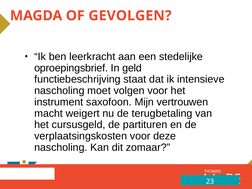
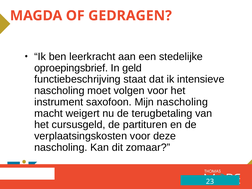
GEVOLGEN: GEVOLGEN -> GEDRAGEN (130, 16)
Mijn vertrouwen: vertrouwen -> nascholing (182, 102)
